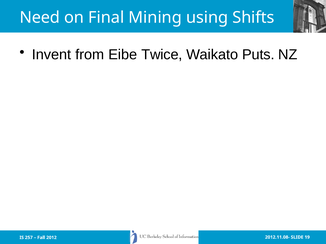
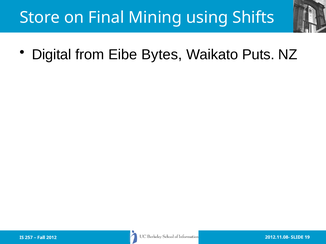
Need: Need -> Store (40, 17)
Invent: Invent -> Digital (52, 55)
Twice: Twice -> Bytes (162, 55)
